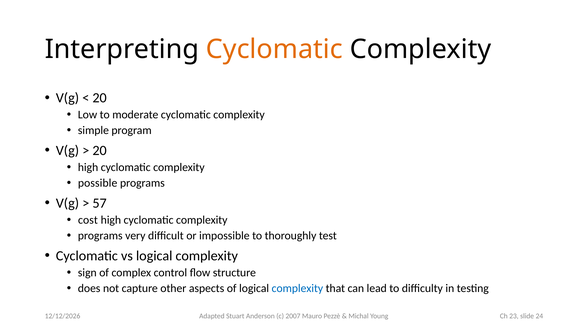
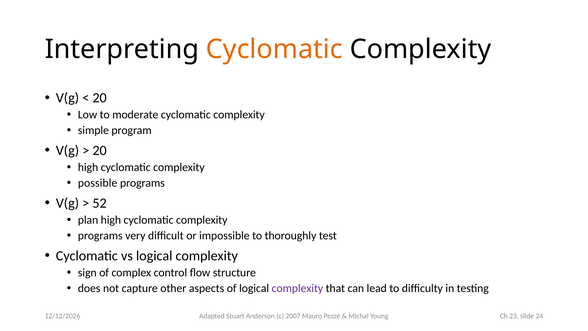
57: 57 -> 52 (100, 203)
cost: cost -> plan (88, 220)
complexity colour: blue -> purple (297, 288)
